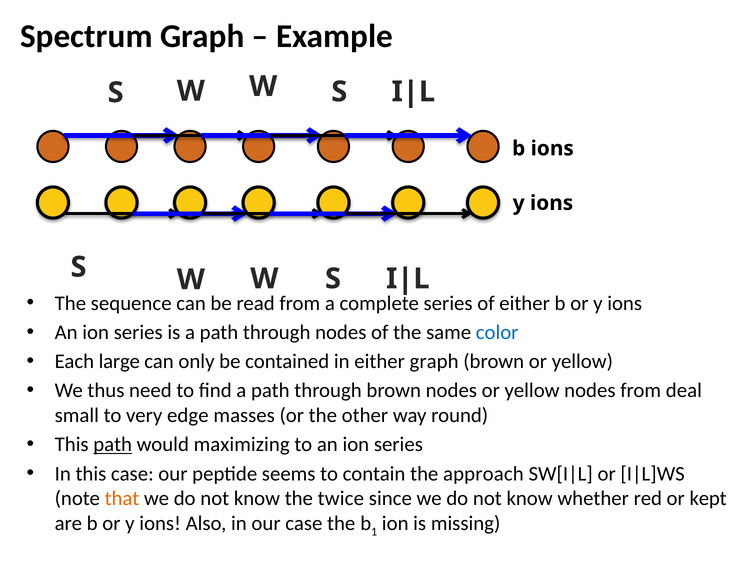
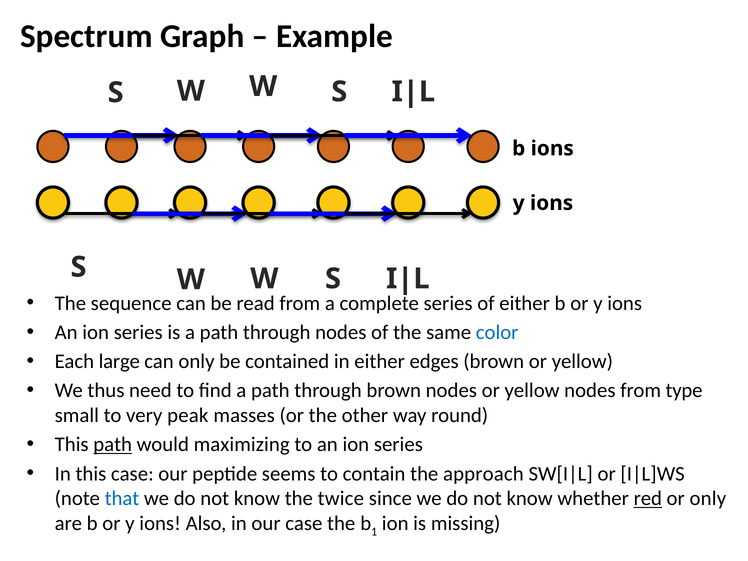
either graph: graph -> edges (434, 361)
deal: deal -> type (684, 391)
edge: edge -> peak (188, 415)
that colour: orange -> blue (122, 499)
red underline: none -> present (648, 499)
or kept: kept -> only (708, 499)
